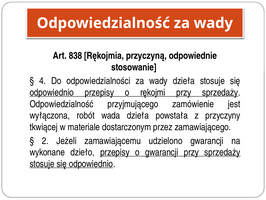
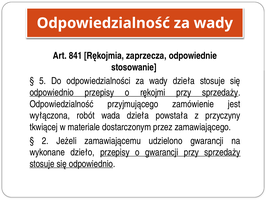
838: 838 -> 841 (75, 56)
przyczyną: przyczyną -> zaprzecza (146, 56)
4: 4 -> 5 (43, 81)
